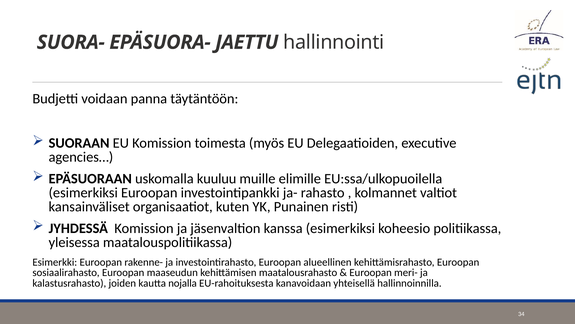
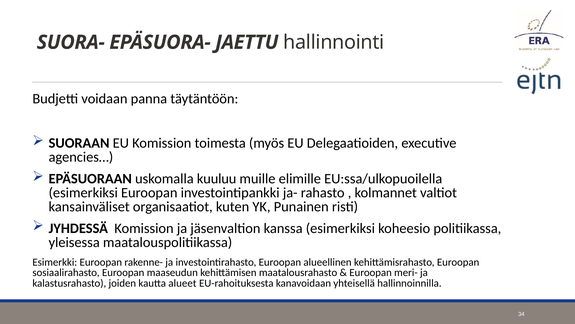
nojalla: nojalla -> alueet (182, 283)
